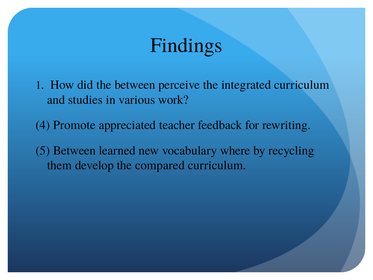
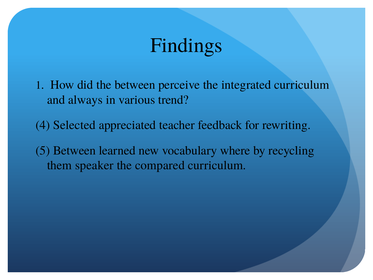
studies: studies -> always (85, 100)
work: work -> trend (173, 100)
Promote: Promote -> Selected (74, 125)
develop: develop -> speaker (94, 165)
